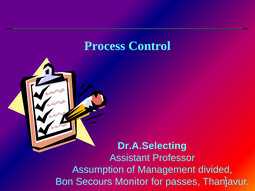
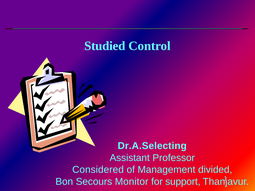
Process: Process -> Studied (105, 46)
Assumption: Assumption -> Considered (98, 170)
passes: passes -> support (183, 182)
